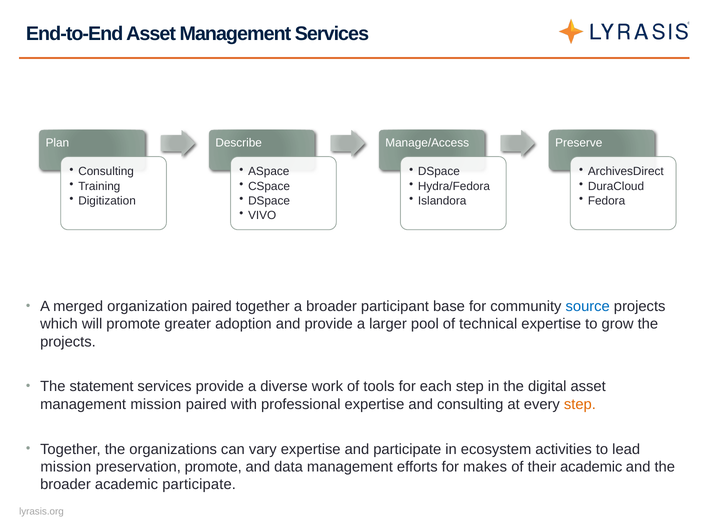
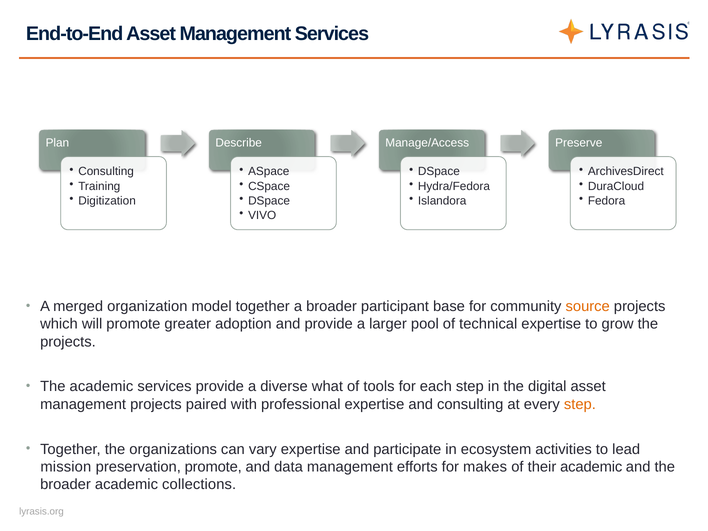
organization paired: paired -> model (212, 306)
source colour: blue -> orange (588, 306)
The statement: statement -> academic (101, 387)
work: work -> what (327, 387)
management mission: mission -> projects (156, 404)
academic participate: participate -> collections (199, 485)
